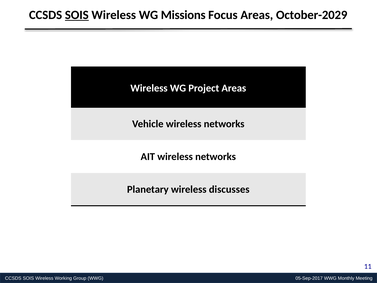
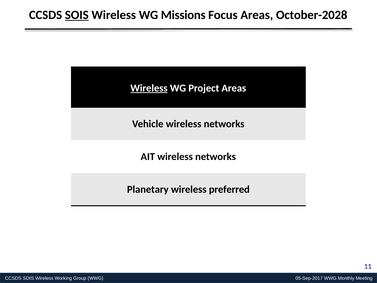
October-2029: October-2029 -> October-2028 (312, 15)
Wireless underline: none -> present (149, 88)
discusses: discusses -> preferred (229, 189)
